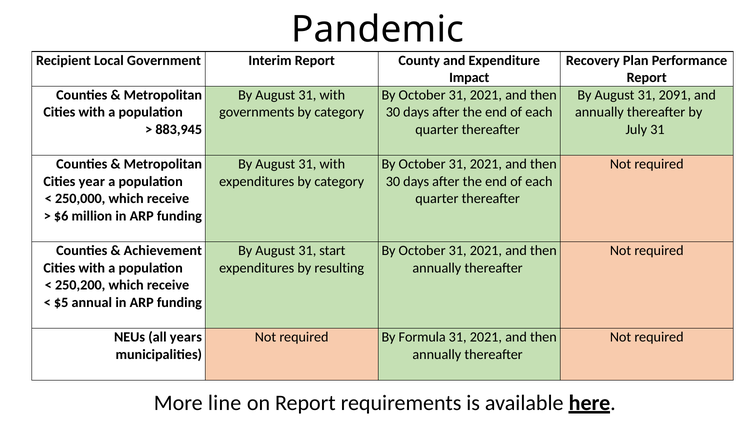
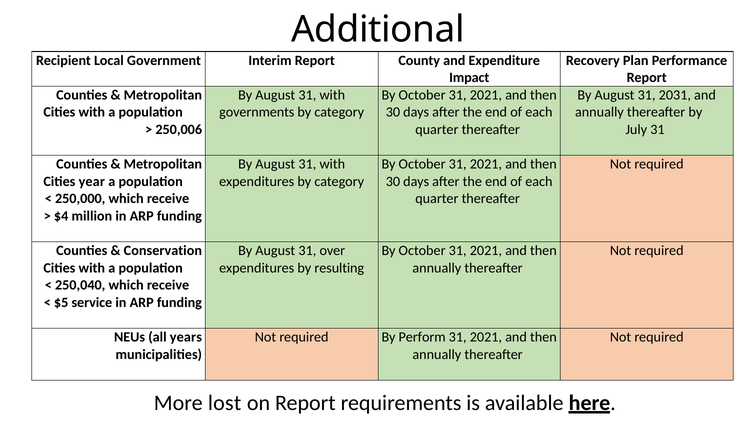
Pandemic: Pandemic -> Additional (378, 30)
2091: 2091 -> 2031 (675, 95)
883,945: 883,945 -> 250,006 (179, 130)
$6: $6 -> $4 (61, 216)
Achievement: Achievement -> Conservation (163, 251)
start: start -> over (332, 251)
250,200: 250,200 -> 250,040 (80, 285)
annual: annual -> service (92, 303)
Formula: Formula -> Perform (422, 337)
line: line -> lost (225, 403)
